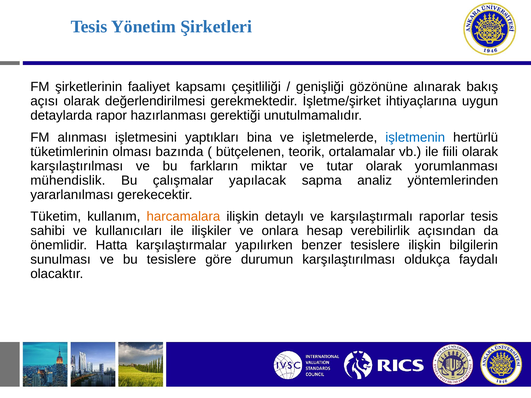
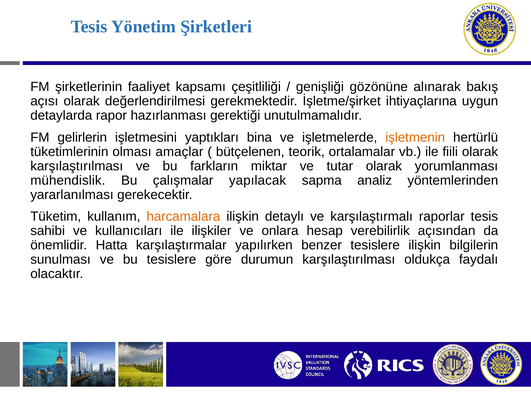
alınması: alınması -> gelirlerin (82, 137)
işletmenin colour: blue -> orange (415, 137)
bazında: bazında -> amaçlar (179, 152)
